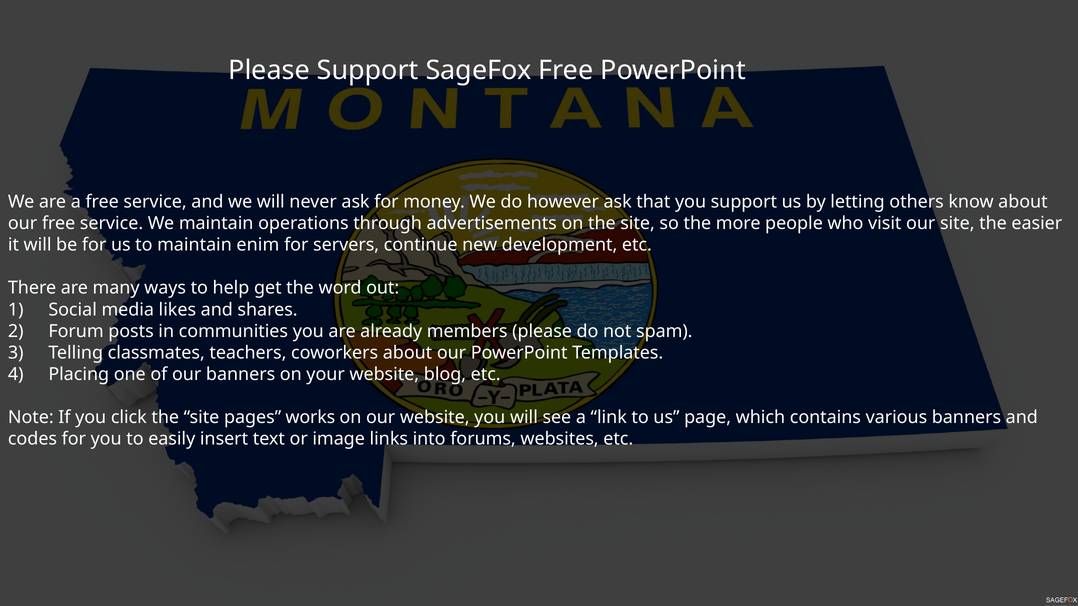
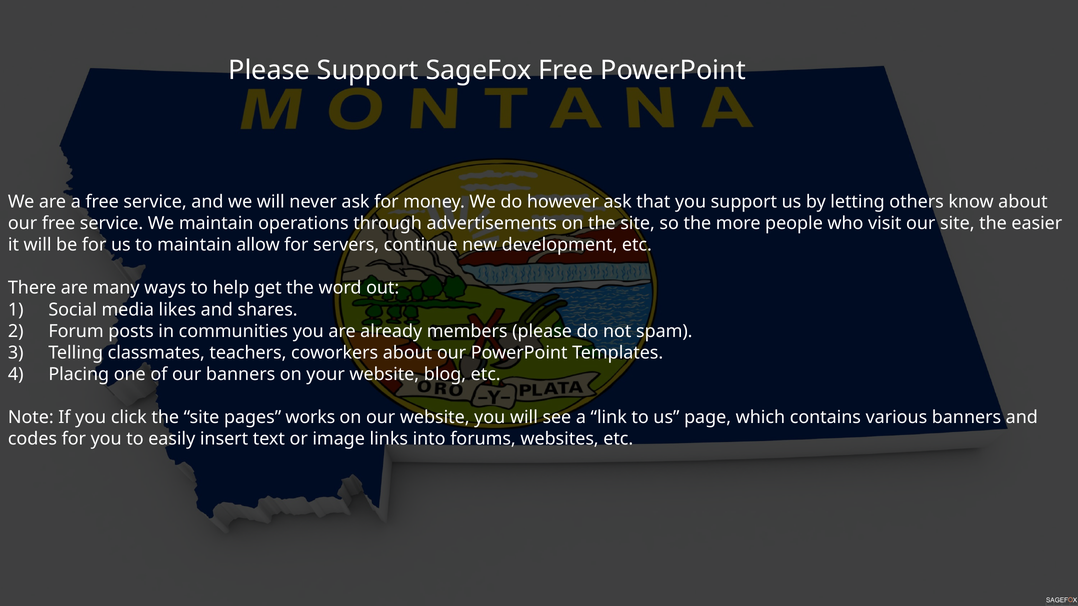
enim: enim -> allow (258, 245)
